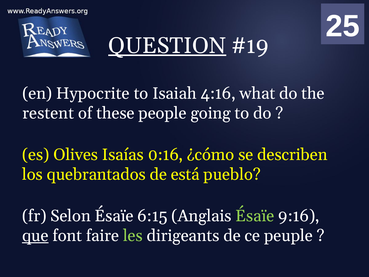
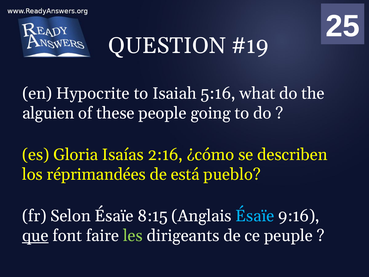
QUESTION underline: present -> none (167, 46)
4:16: 4:16 -> 5:16 (218, 93)
restent: restent -> alguien (48, 113)
Olives: Olives -> Gloria (76, 155)
0:16: 0:16 -> 2:16 (165, 155)
quebrantados: quebrantados -> réprimandées (96, 174)
6:15: 6:15 -> 8:15 (153, 216)
Ésaïe colour: light green -> light blue (255, 216)
